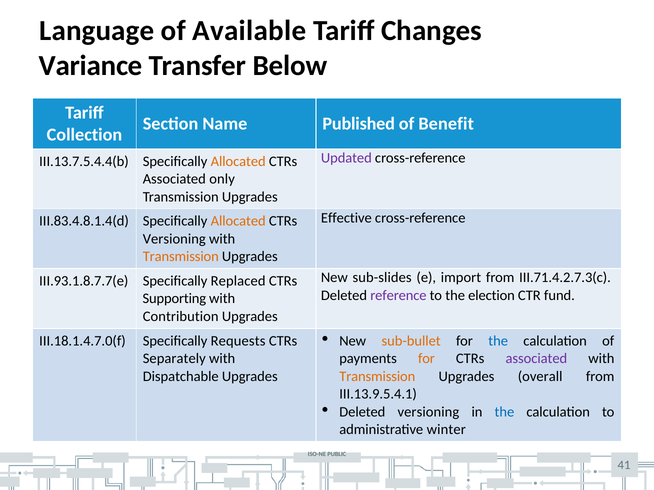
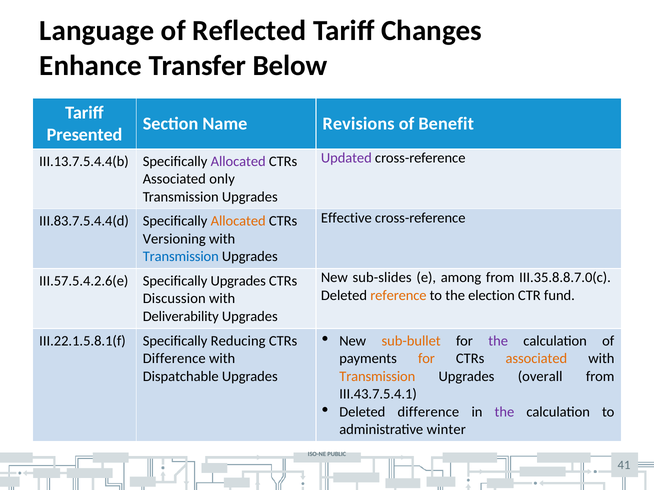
Available: Available -> Reflected (249, 31)
Variance: Variance -> Enhance (91, 66)
Published: Published -> Revisions (359, 124)
Collection: Collection -> Presented (85, 135)
Allocated colour: orange -> purple (238, 161)
III.83.4.8.1.4(d: III.83.4.8.1.4(d -> III.83.7.5.4.4(d (84, 221)
Transmission colour: orange -> blue (181, 257)
import: import -> among (461, 278)
III.71.4.2.7.3(c: III.71.4.2.7.3(c -> III.35.8.8.7.0(c (565, 278)
III.93.1.8.7.7(e: III.93.1.8.7.7(e -> III.57.5.4.2.6(e (84, 281)
Specifically Replaced: Replaced -> Upgrades (238, 281)
reference colour: purple -> orange (398, 296)
Supporting: Supporting -> Discussion (174, 299)
Contribution: Contribution -> Deliverability (181, 317)
the colour: blue -> purple (498, 341)
III.18.1.4.7.0(f: III.18.1.4.7.0(f -> III.22.1.5.8.1(f (82, 341)
Requests: Requests -> Reducing (238, 341)
Separately: Separately -> Difference (174, 359)
associated colour: purple -> orange (536, 359)
III.13.9.5.4.1: III.13.9.5.4.1 -> III.43.7.5.4.1 (378, 394)
Deleted versioning: versioning -> difference (428, 412)
the colour: blue -> purple (504, 412)
